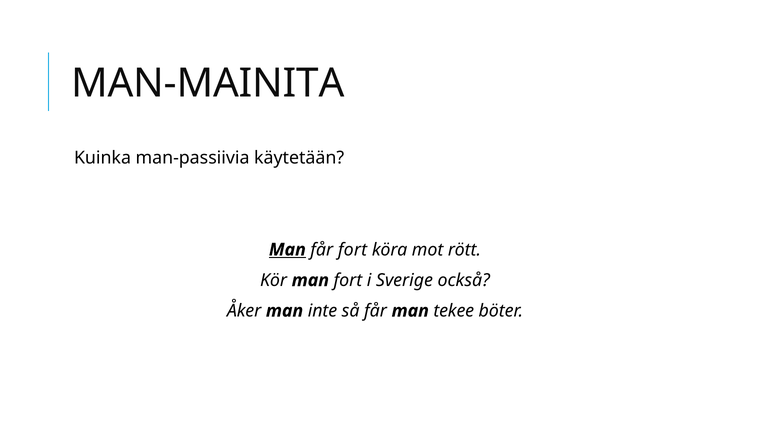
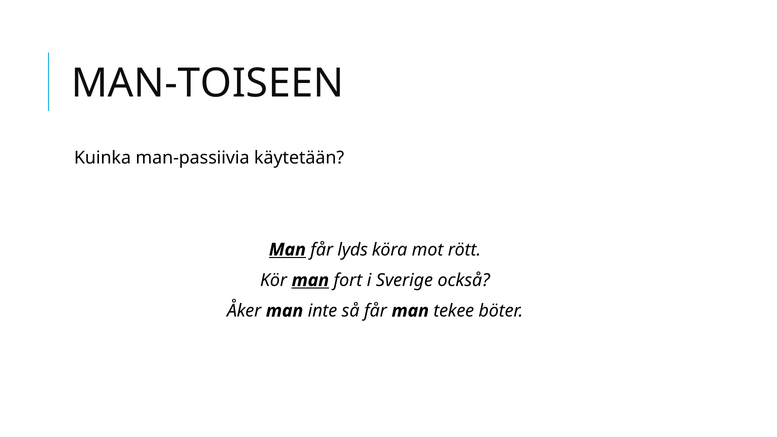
MAN-MAINITA: MAN-MAINITA -> MAN-TOISEEN (208, 83)
får fort: fort -> lyds (353, 250)
man underline: none -> present (310, 280)
